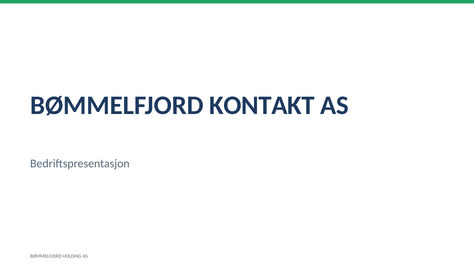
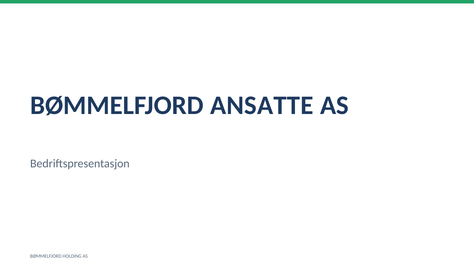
KONTAKT: KONTAKT -> ANSATTE (262, 105)
